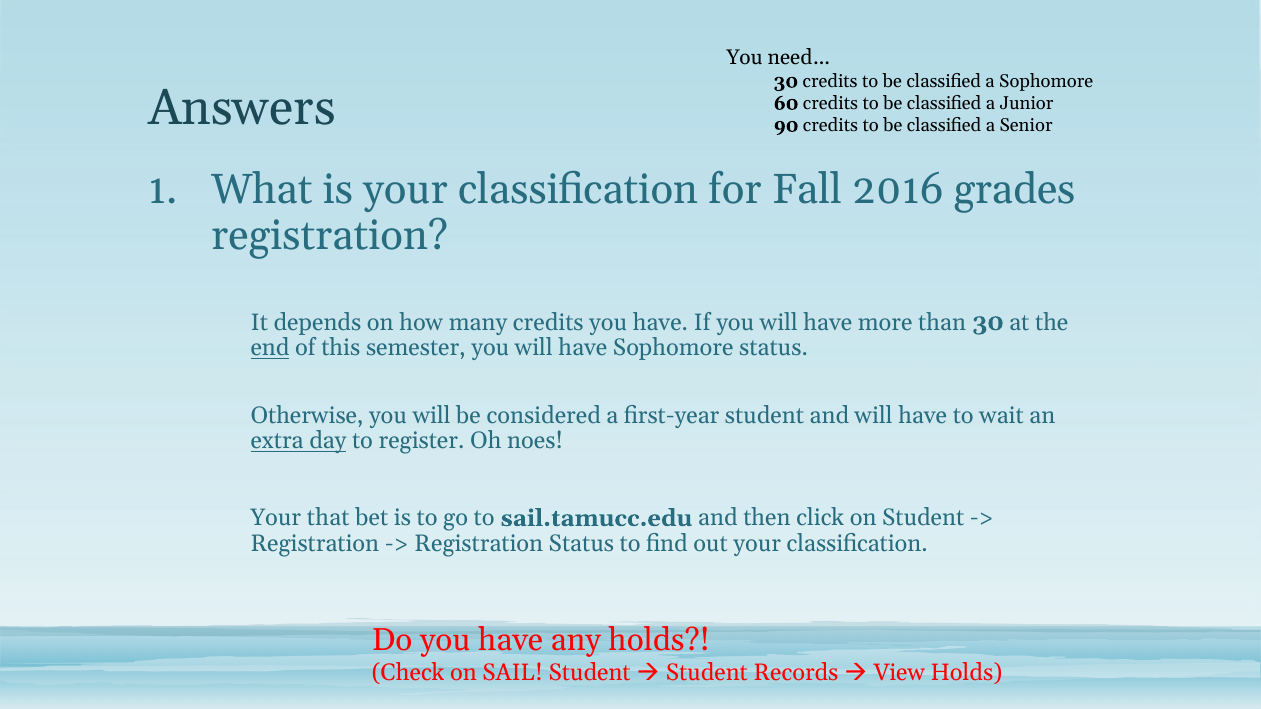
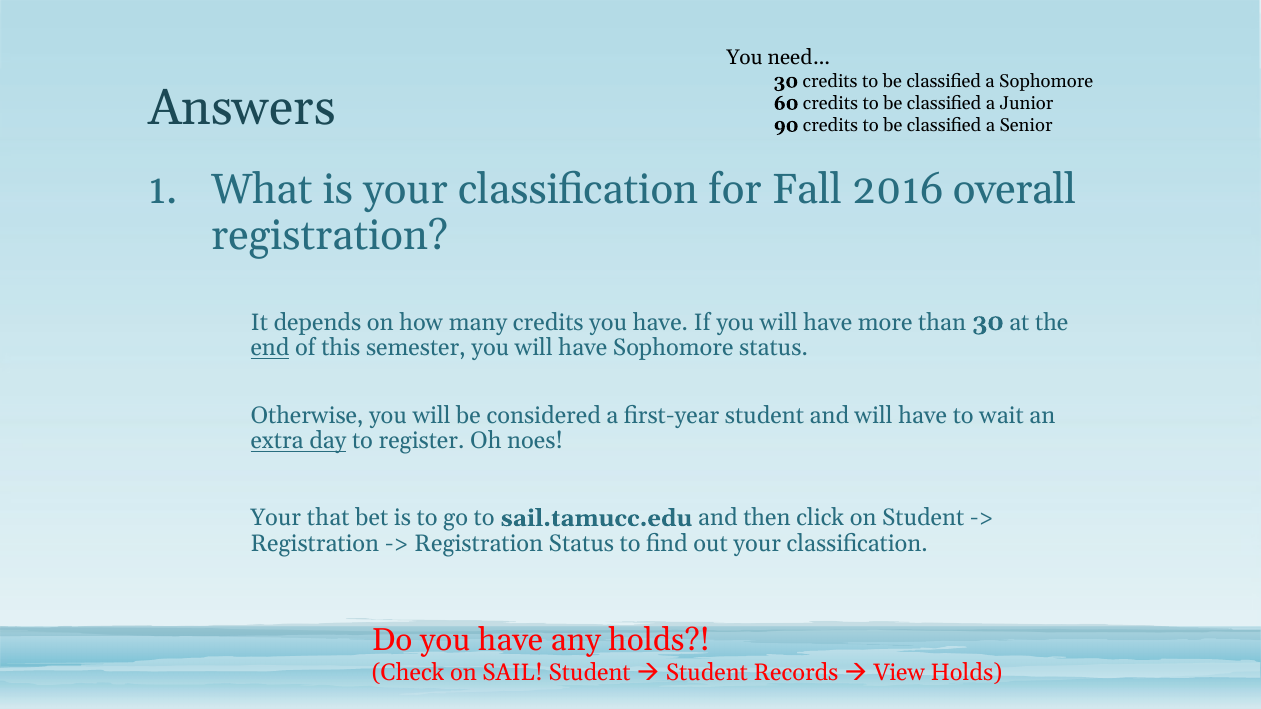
grades: grades -> overall (1015, 190)
